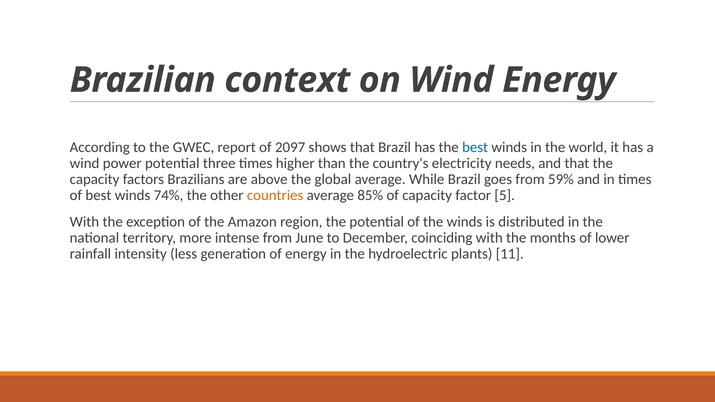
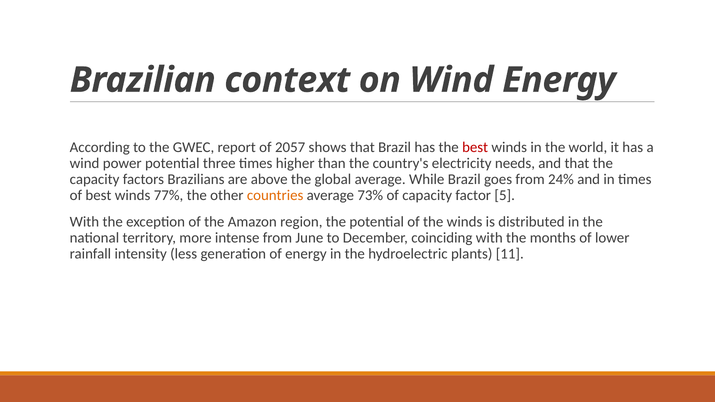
2097: 2097 -> 2057 (290, 147)
best colour: blue -> red (475, 147)
59%: 59% -> 24% (561, 179)
74%: 74% -> 77% (169, 195)
85%: 85% -> 73% (370, 195)
